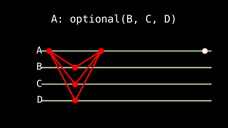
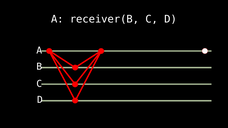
optional(B: optional(B -> receiver(B (104, 19)
